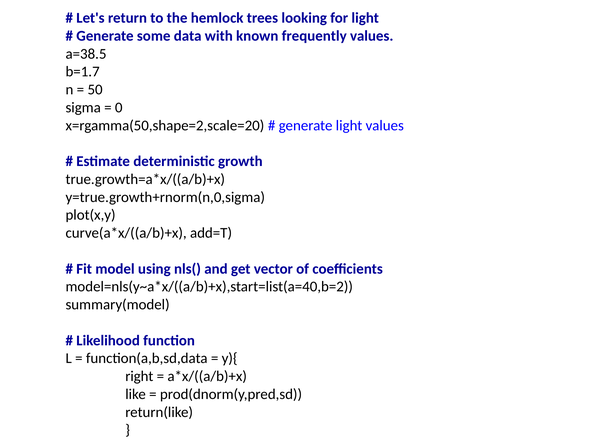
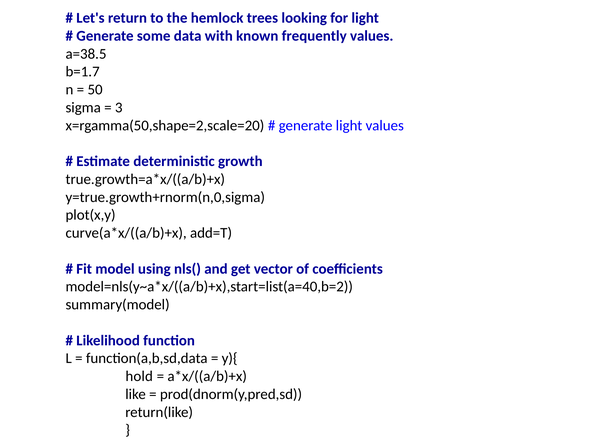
0: 0 -> 3 (119, 107)
right: right -> hold (139, 376)
